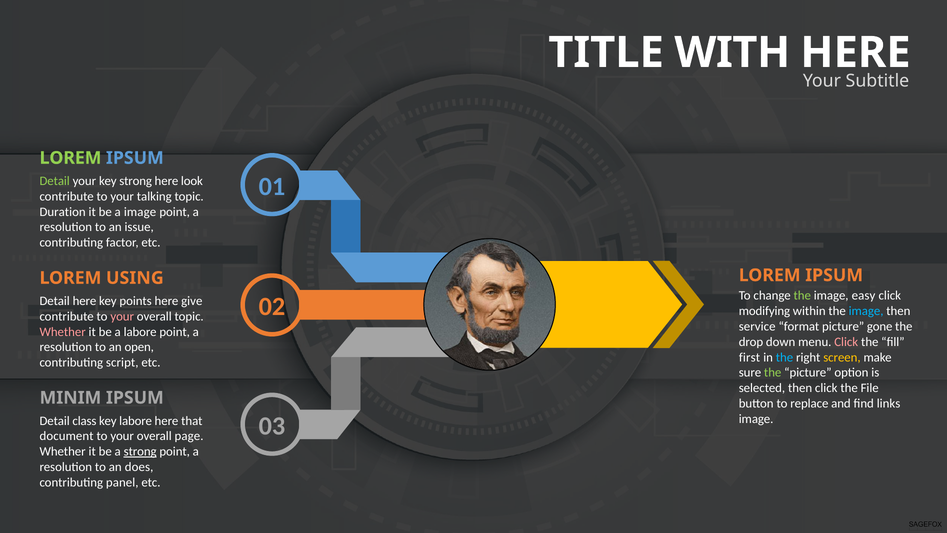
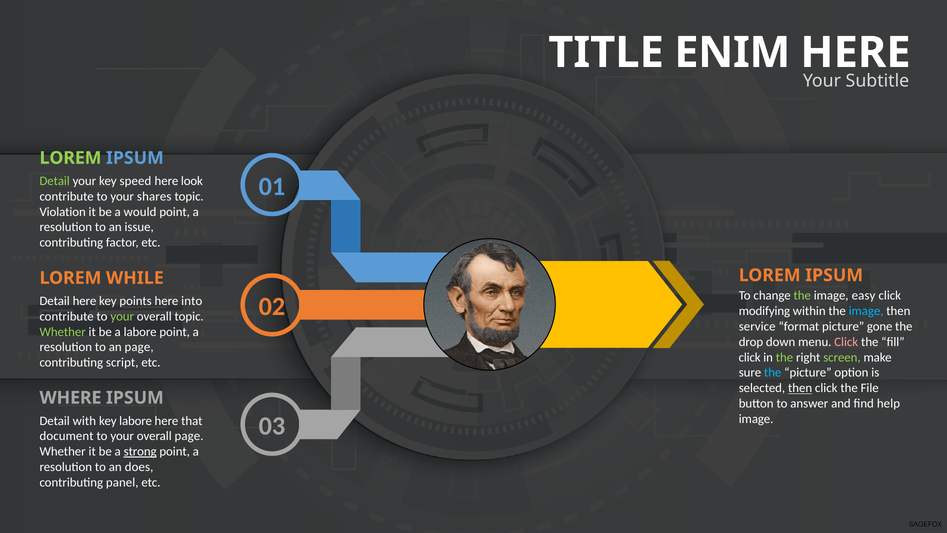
WITH: WITH -> ENIM (732, 53)
key strong: strong -> speed (135, 181)
talking: talking -> shares (154, 196)
Duration: Duration -> Violation (63, 212)
a image: image -> would (140, 212)
USING: USING -> WHILE (135, 278)
give: give -> into (192, 301)
your colour: pink -> light green (122, 316)
Whether colour: pink -> light green (63, 332)
an open: open -> page (139, 347)
first: first -> click (750, 357)
the colour: light blue -> light green (784, 357)
screen colour: yellow -> light green (842, 357)
the colour: light green -> light blue (773, 373)
then underline: none -> present (800, 388)
MINIM: MINIM -> WHERE (70, 398)
replace: replace -> answer (809, 403)
links: links -> help (888, 403)
class: class -> with (84, 421)
